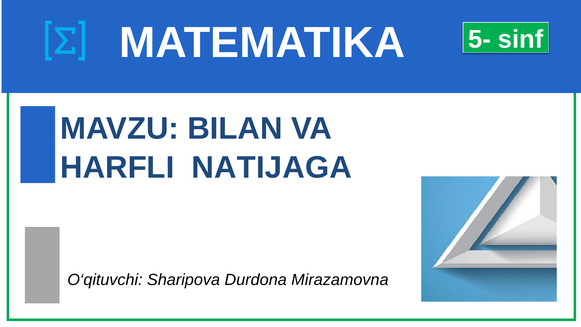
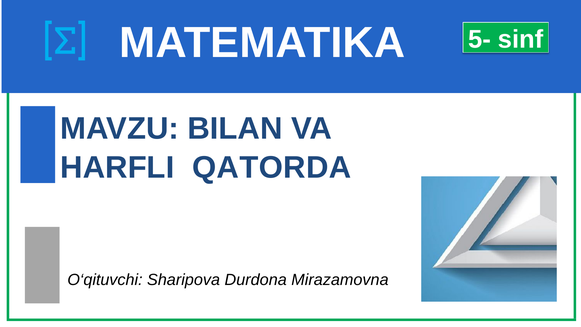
NATIJAGA: NATIJAGA -> QATORDA (272, 167)
